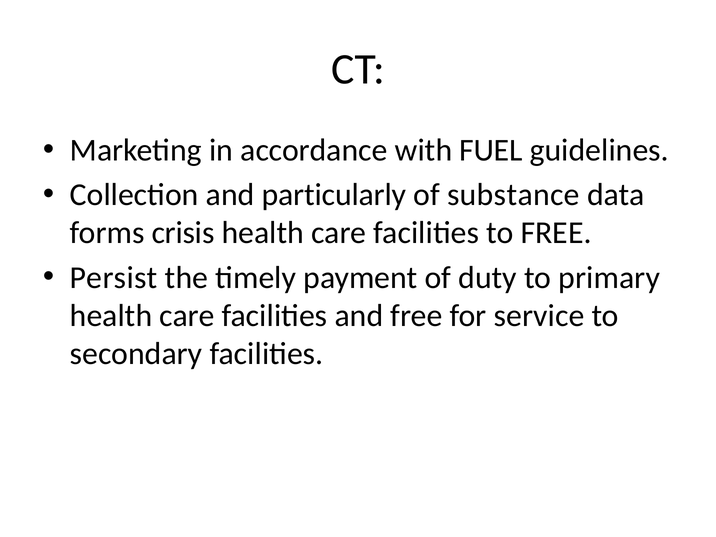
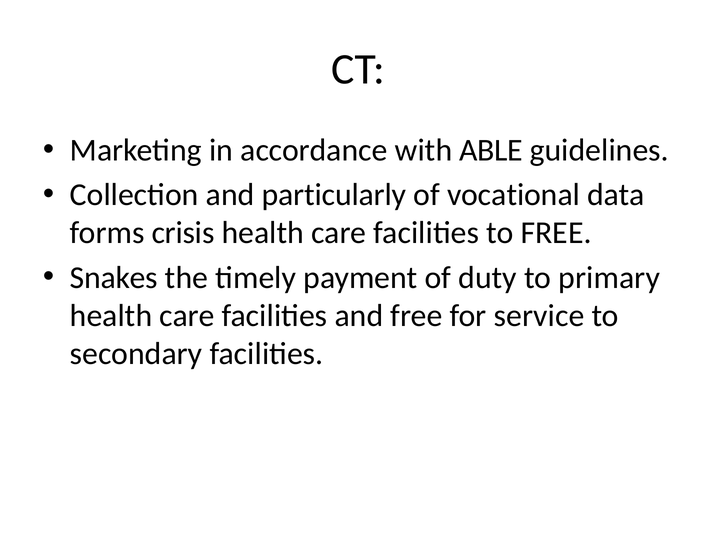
FUEL: FUEL -> ABLE (491, 150)
substance: substance -> vocational (514, 195)
Persist: Persist -> Snakes (114, 278)
